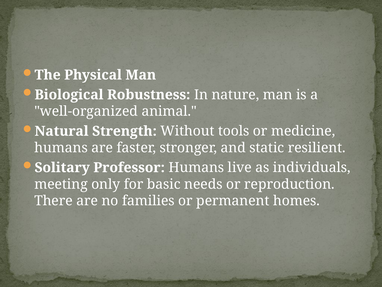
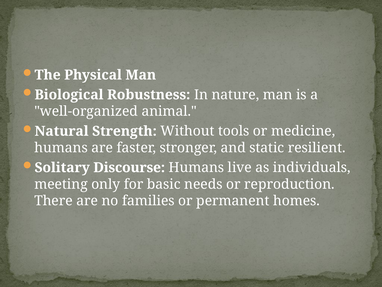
Professor: Professor -> Discourse (129, 167)
